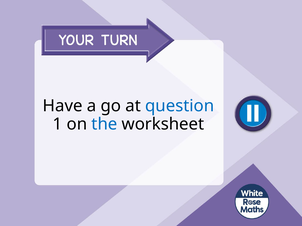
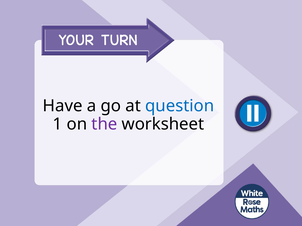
the colour: blue -> purple (104, 124)
